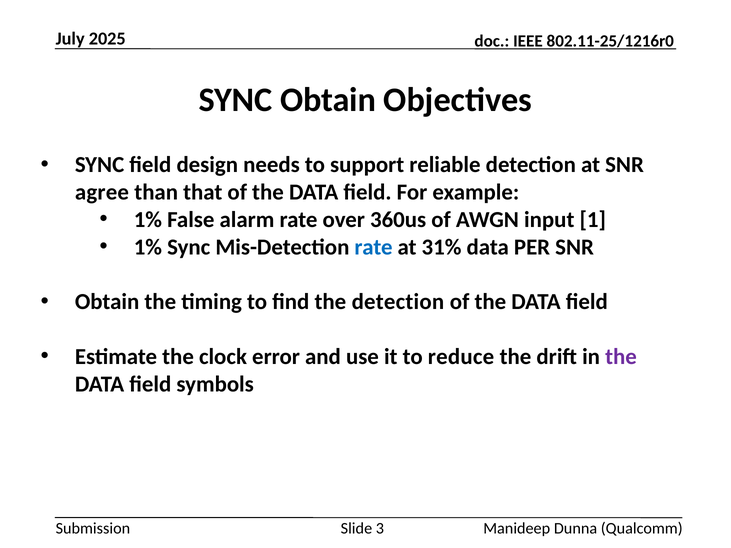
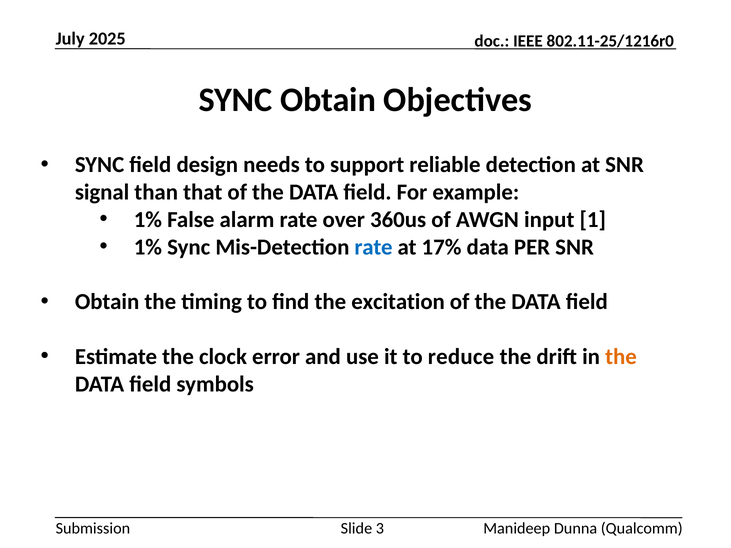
agree: agree -> signal (102, 192)
31%: 31% -> 17% (442, 247)
the detection: detection -> excitation (398, 302)
the colour: purple -> orange (621, 357)
